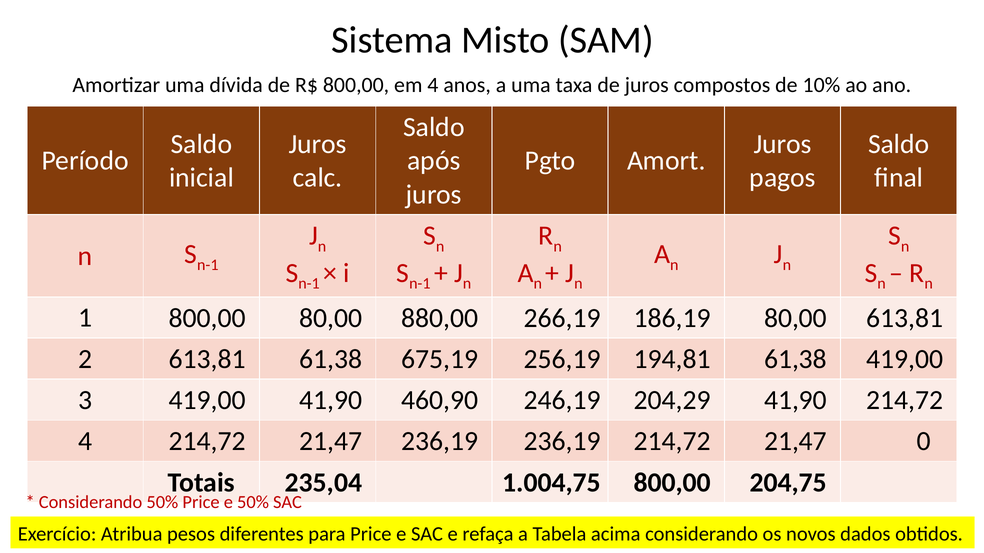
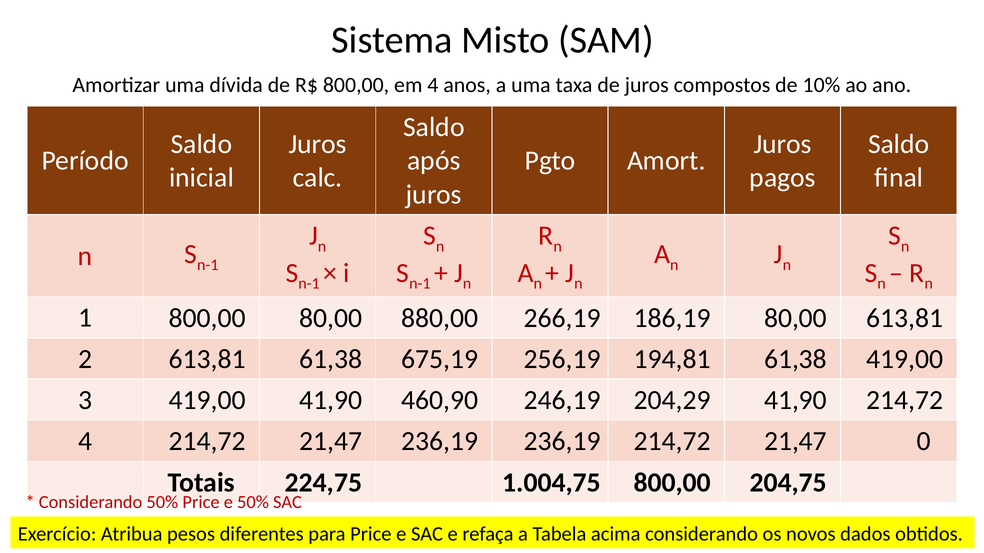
235,04: 235,04 -> 224,75 (323, 483)
